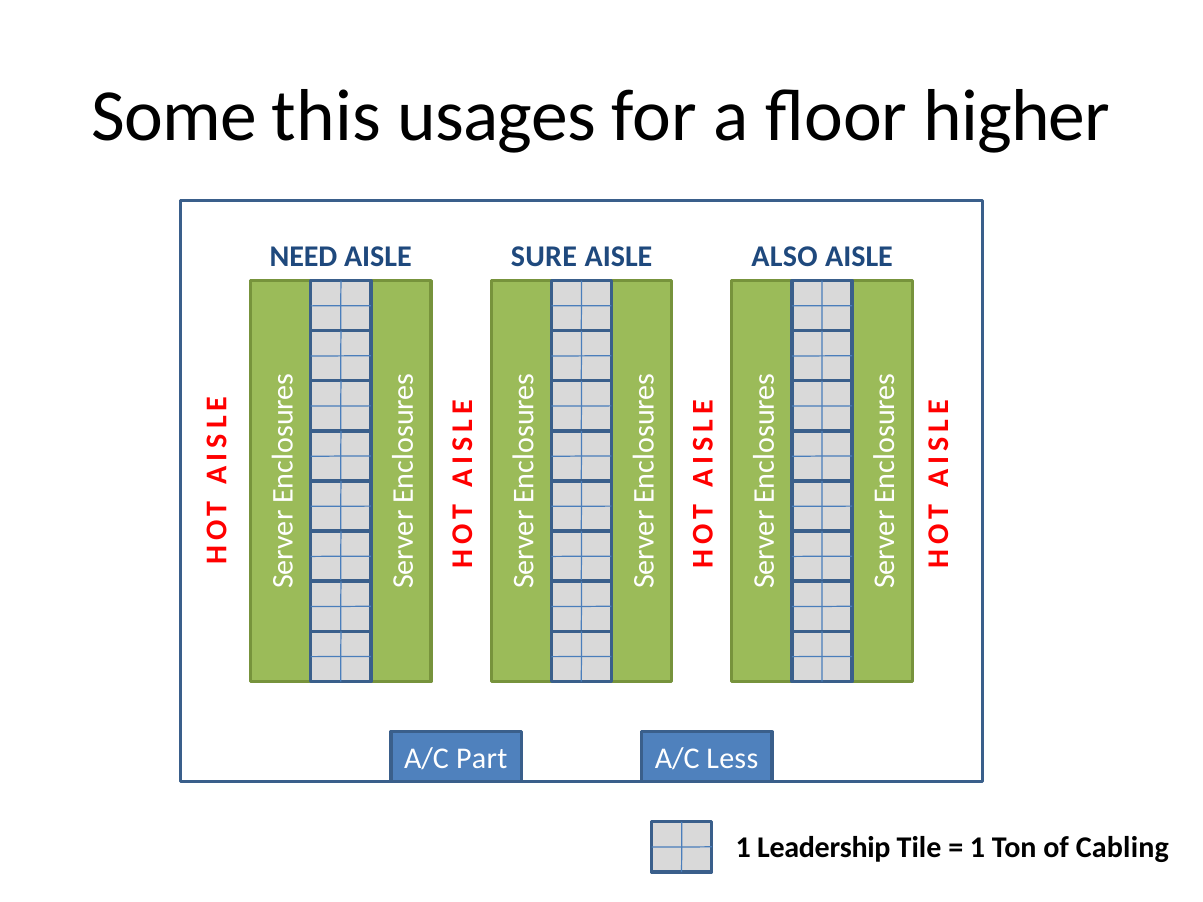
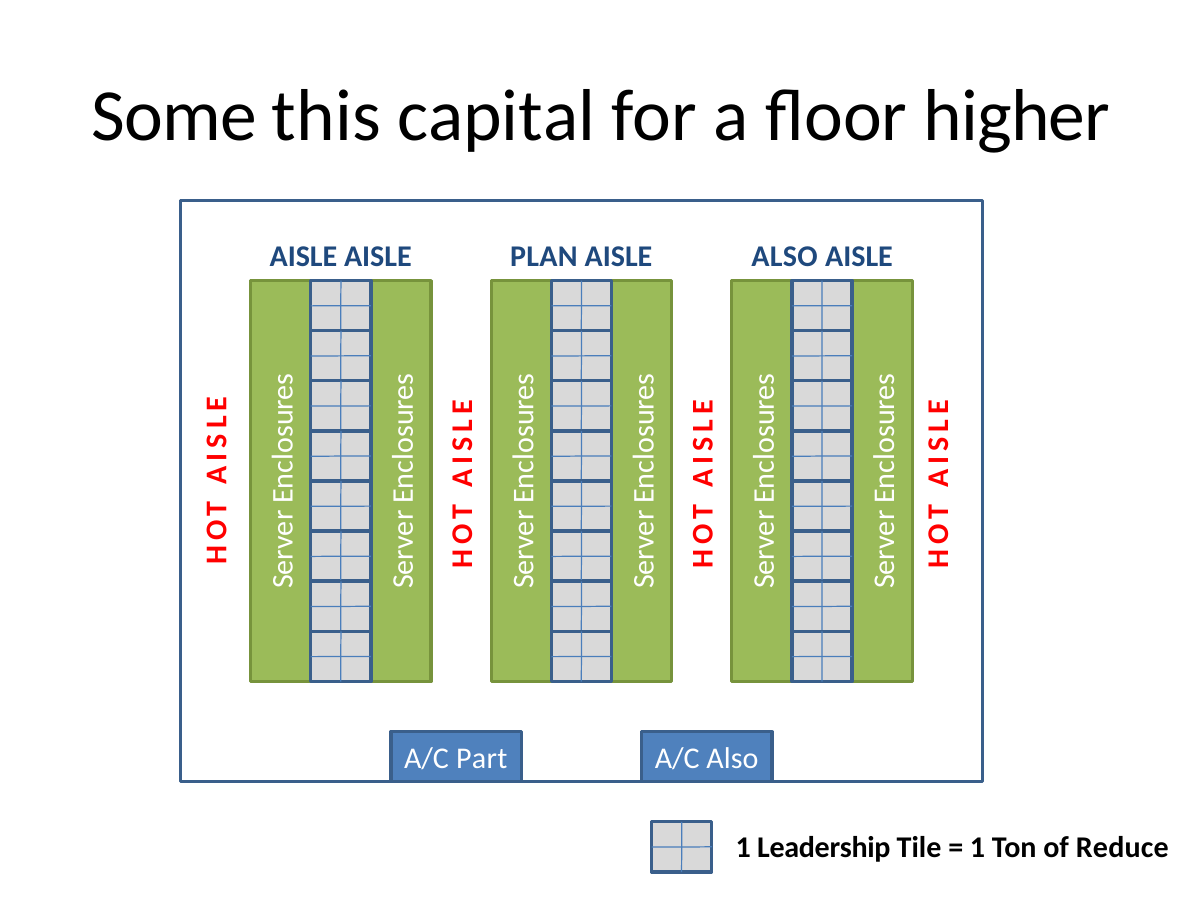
usages: usages -> capital (496, 116)
NEED: NEED -> AISLE (303, 257)
SURE: SURE -> PLAN (544, 257)
A/C Less: Less -> Also (732, 759)
Cabling: Cabling -> Reduce (1122, 848)
